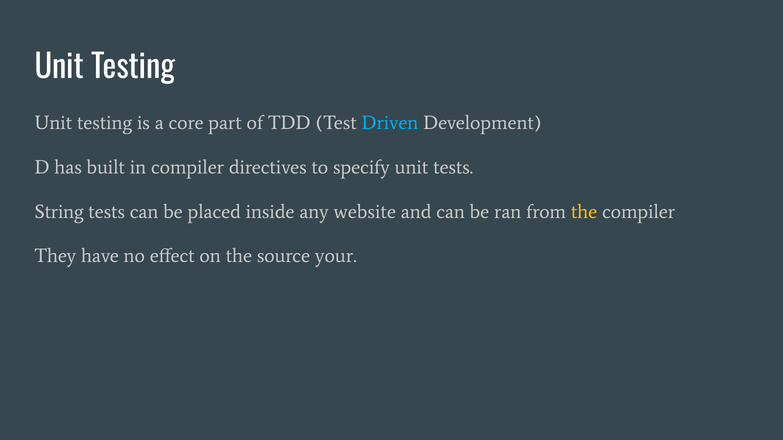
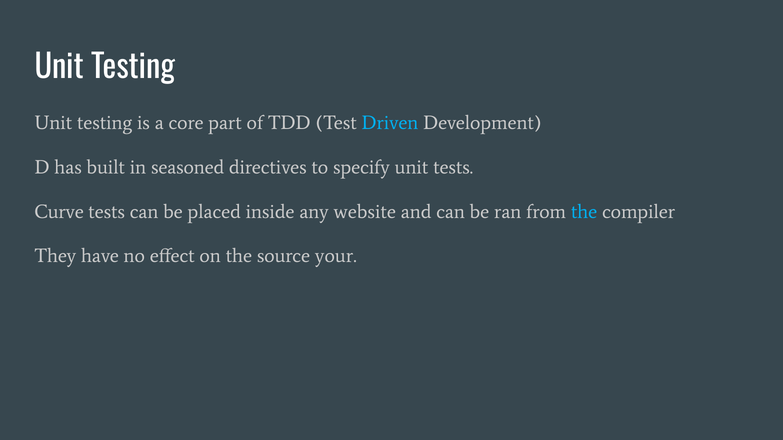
in compiler: compiler -> seasoned (188, 168)
String: String -> Curve (59, 212)
the colour: yellow -> light blue (584, 212)
